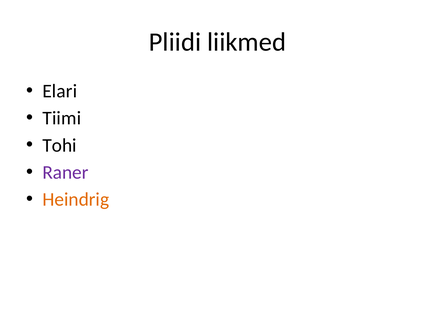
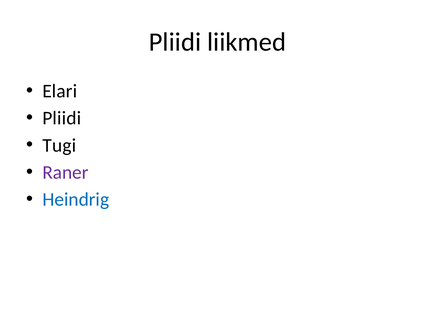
Tiimi: Tiimi -> Pliidi (62, 118)
Tohi: Tohi -> Tugi (59, 145)
Heindrig colour: orange -> blue (76, 200)
